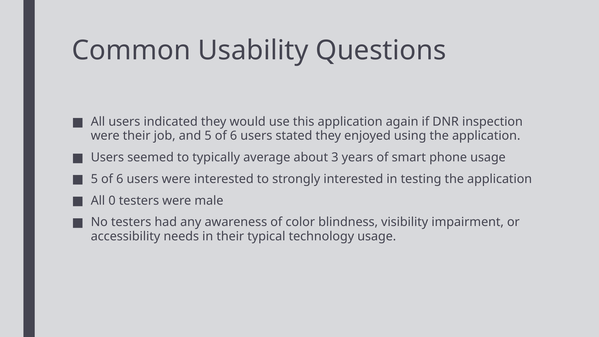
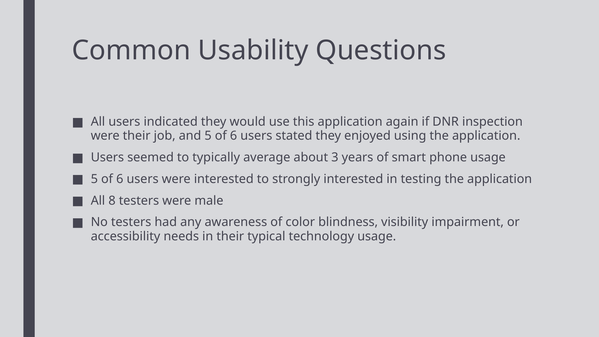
0: 0 -> 8 (112, 201)
